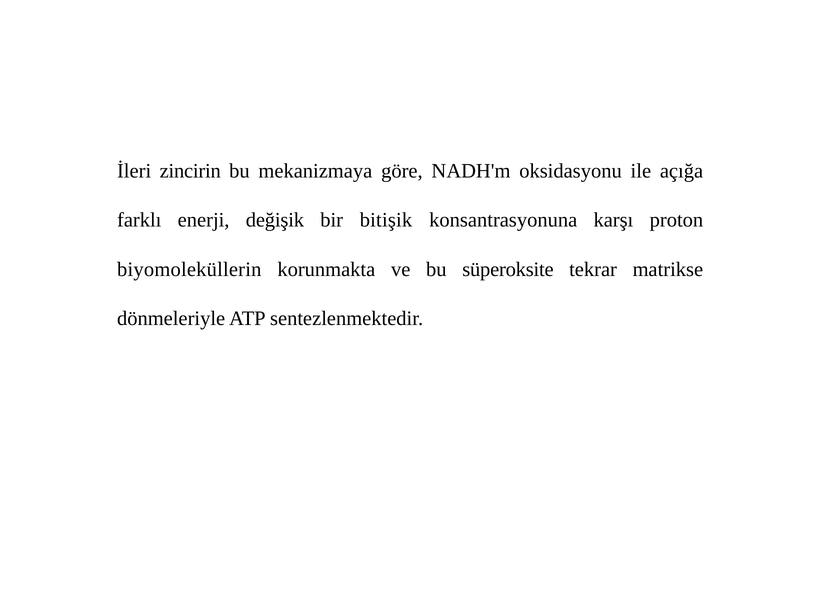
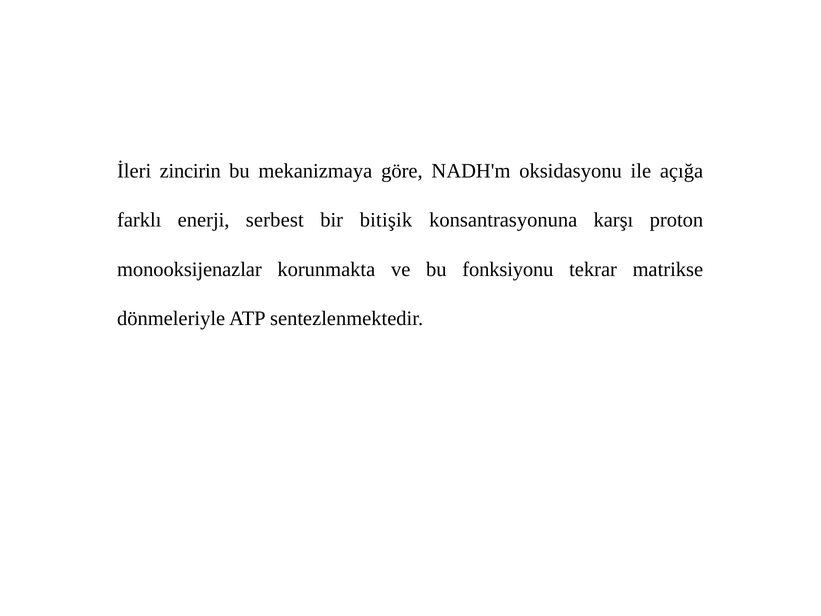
değişik: değişik -> serbest (275, 220)
biyomoleküllerin: biyomoleküllerin -> monooksijenazlar (189, 269)
süperoksite: süperoksite -> fonksiyonu (508, 269)
